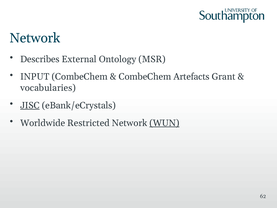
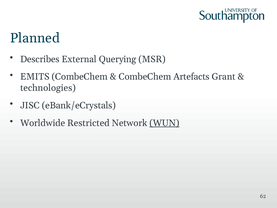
Network: Network -> Planned (35, 38)
Ontology: Ontology -> Querying (118, 59)
INPUT: INPUT -> EMITS (35, 77)
vocabularies: vocabularies -> technologies (48, 88)
JISC underline: present -> none (30, 105)
